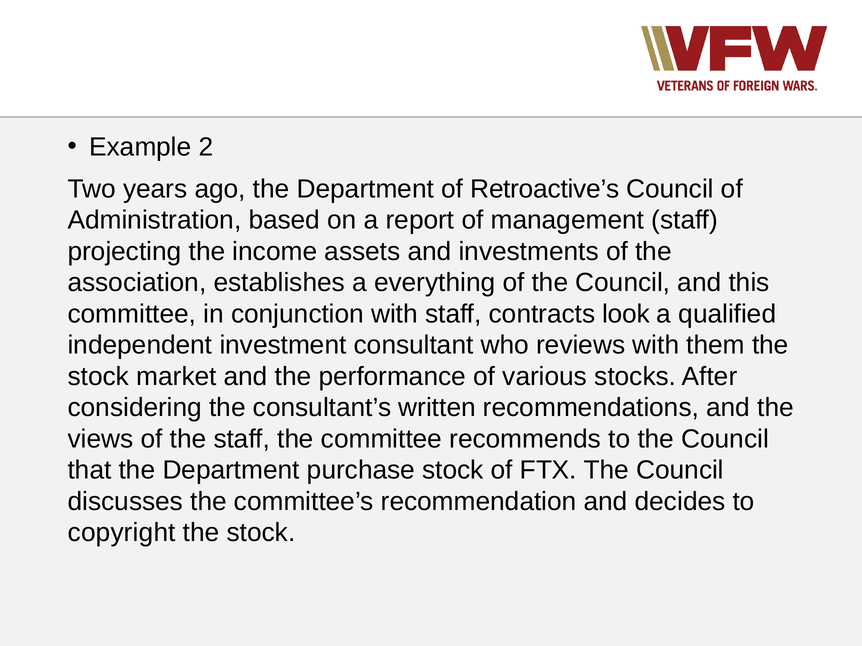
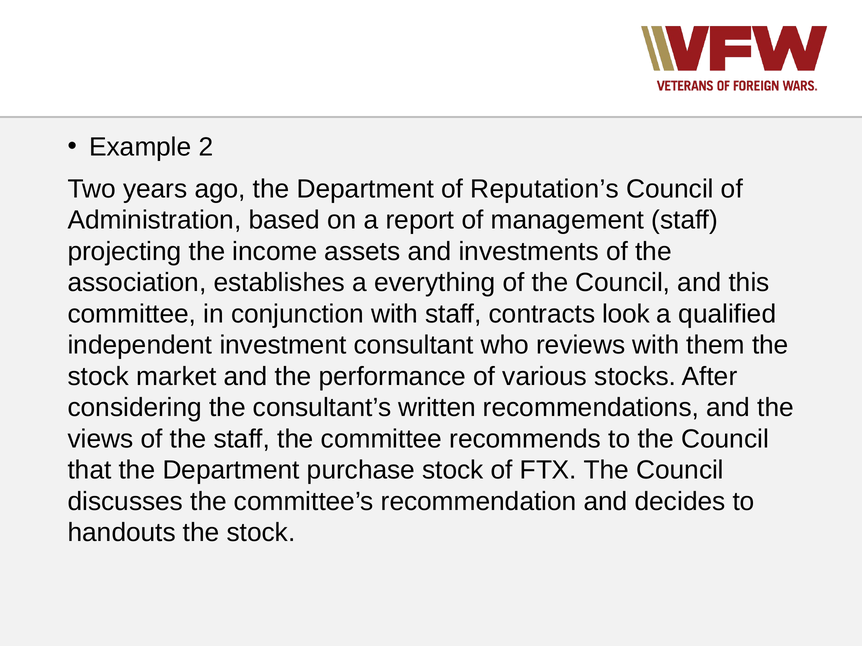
Retroactive’s: Retroactive’s -> Reputation’s (545, 189)
copyright: copyright -> handouts (122, 533)
